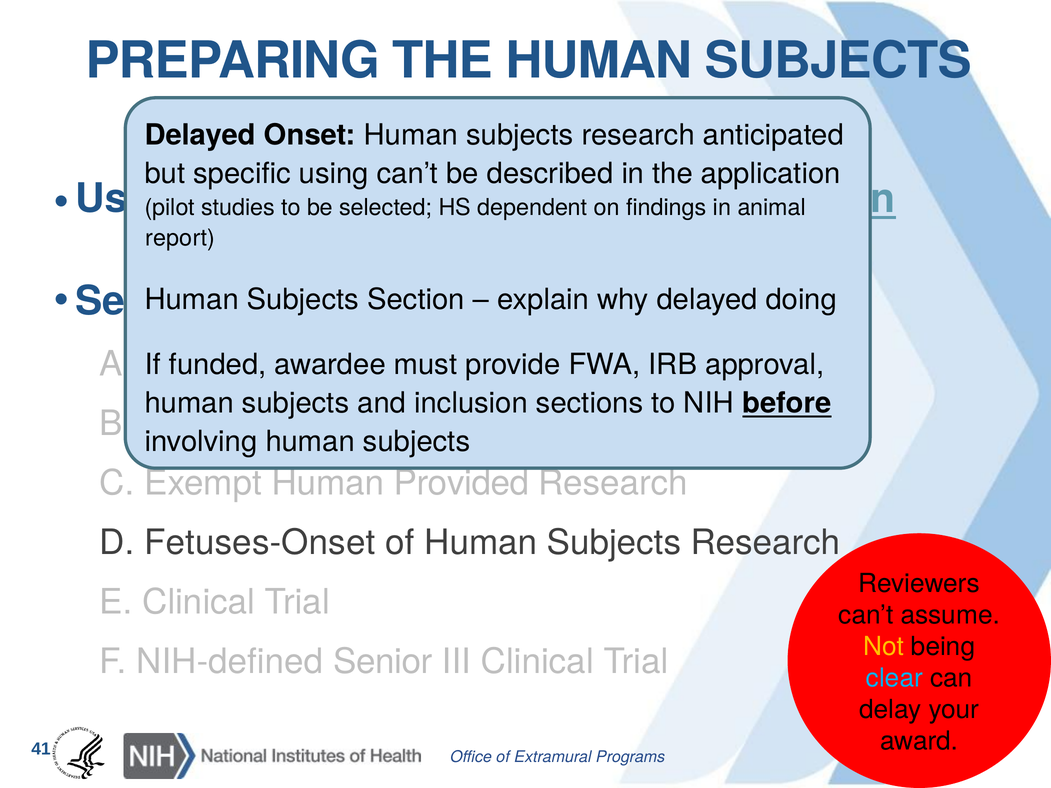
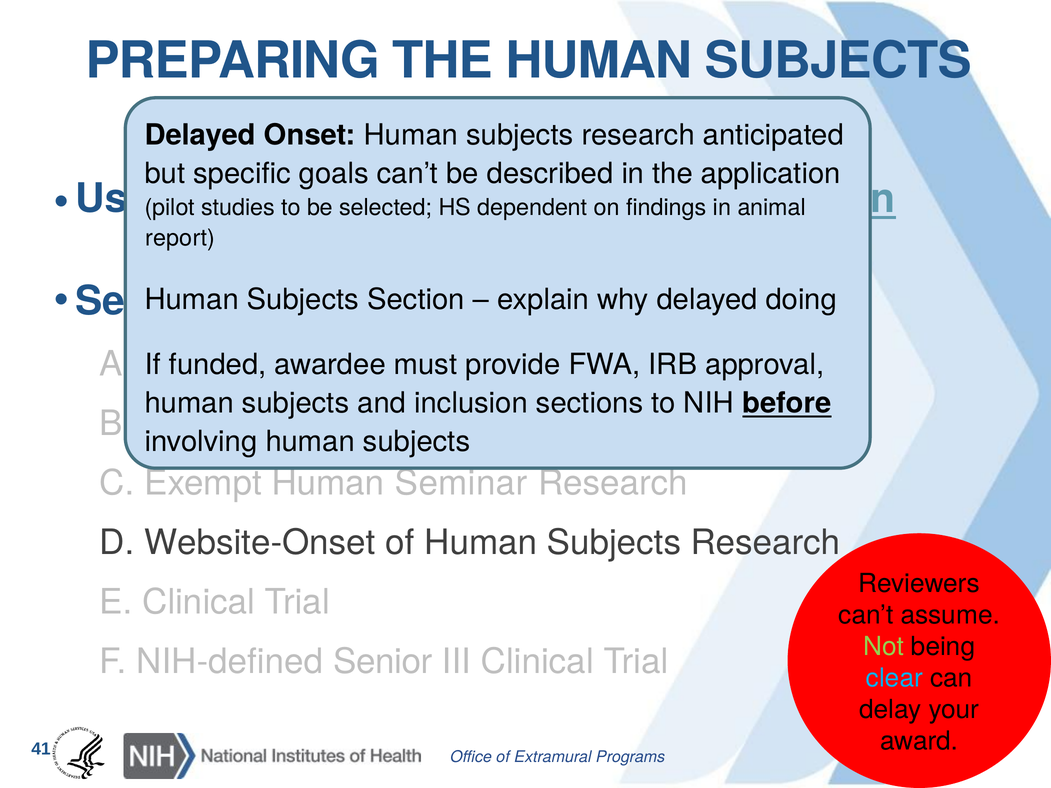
using: using -> goals (334, 173)
Provided: Provided -> Seminar (461, 483)
Fetuses-Onset: Fetuses-Onset -> Website-Onset (260, 543)
Not colour: yellow -> light green (884, 647)
